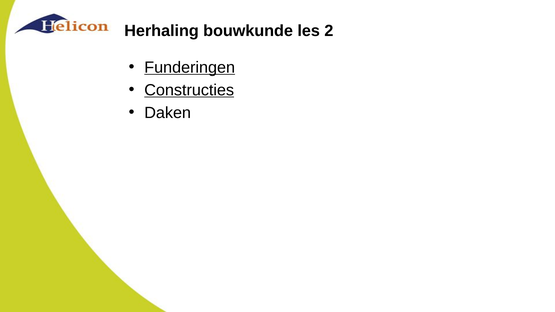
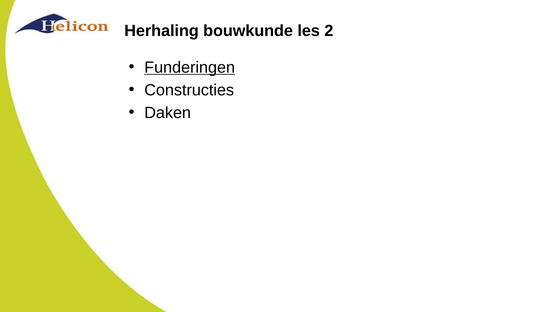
Constructies underline: present -> none (189, 90)
